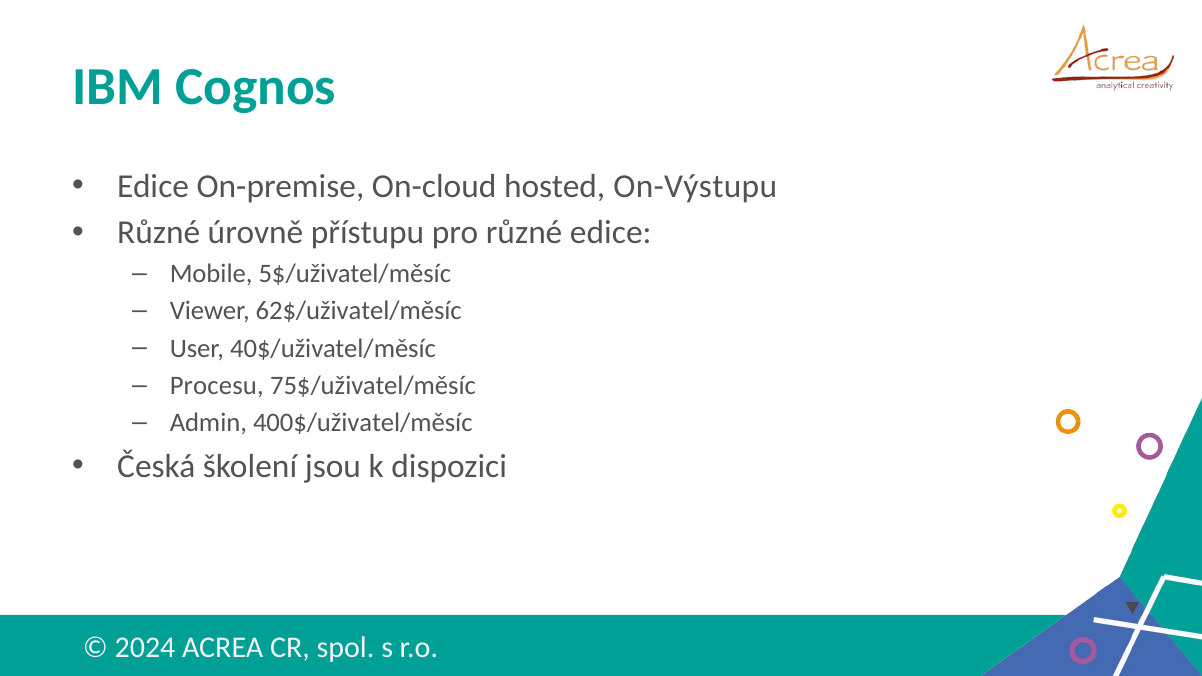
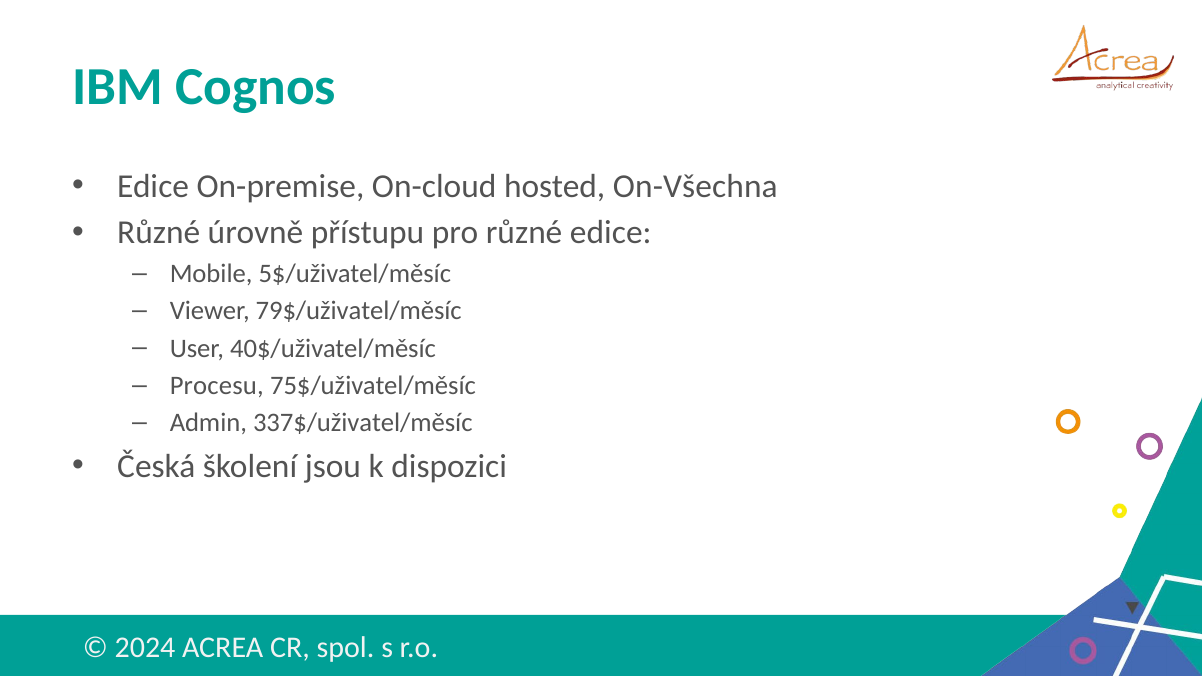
On-Výstupu: On-Výstupu -> On-Všechna (695, 186)
62$/uživatel/měsíc: 62$/uživatel/měsíc -> 79$/uživatel/měsíc (359, 311)
400$/uživatel/měsíc: 400$/uživatel/měsíc -> 337$/uživatel/měsíc (363, 423)
